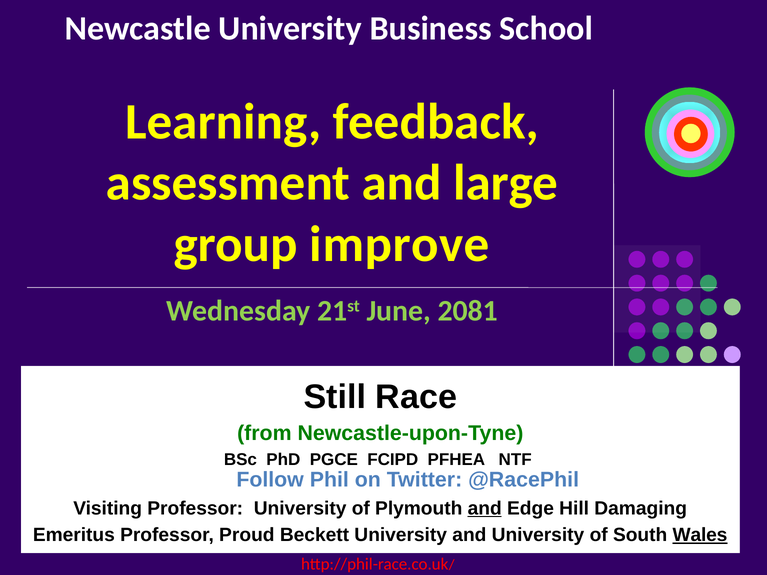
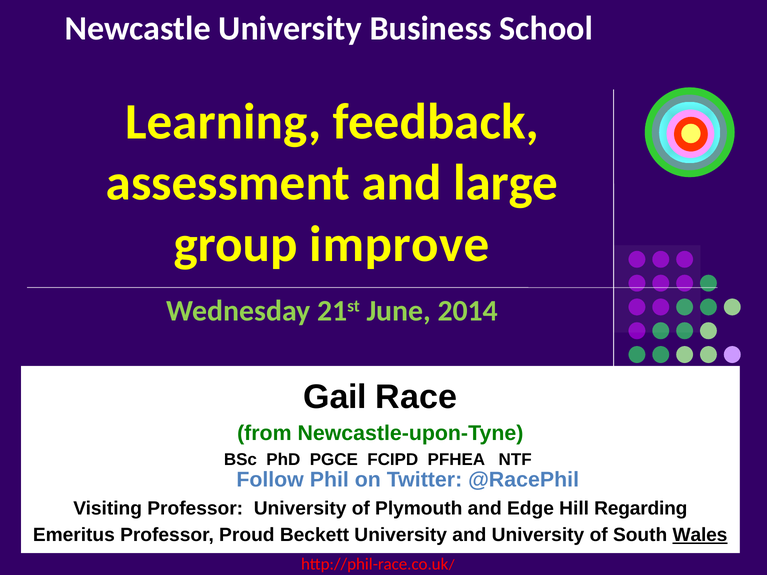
2081: 2081 -> 2014 (468, 311)
Still: Still -> Gail (335, 397)
and underline: present -> none (485, 508)
Damaging: Damaging -> Regarding (641, 508)
